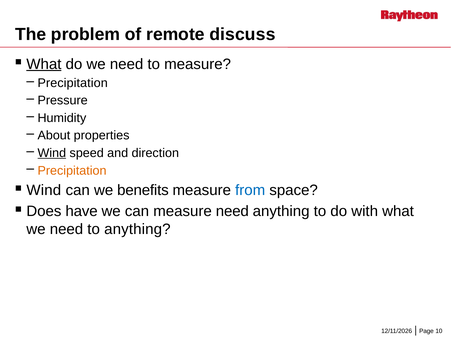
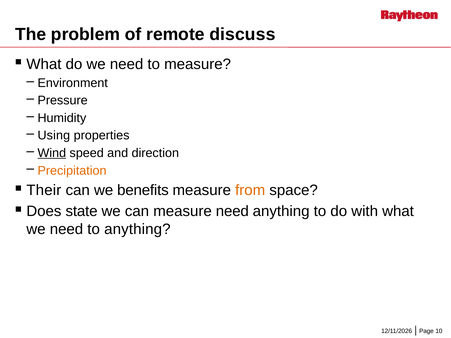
What underline: present -> none (44, 64)
Precipitation: Precipitation -> Environment (73, 83)
About: About -> Using (54, 136)
Wind: Wind -> Their (44, 190)
from colour: blue -> orange (250, 190)
have: have -> state (82, 211)
